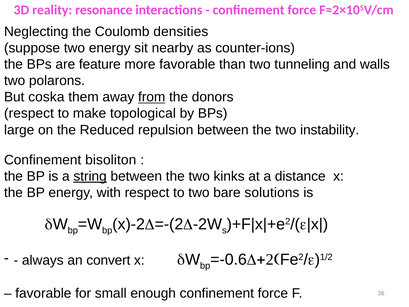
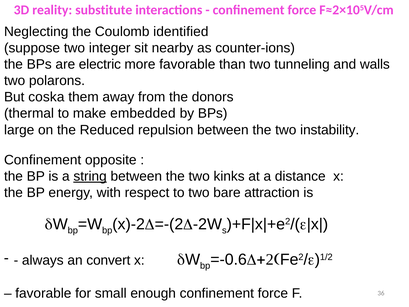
resonance: resonance -> substitute (104, 10)
densities: densities -> identified (181, 32)
two energy: energy -> integer (110, 48)
feature: feature -> electric (100, 64)
from underline: present -> none (152, 97)
respect: respect -> thermal (29, 113)
topological: topological -> embedded (143, 113)
bisoliton: bisoliton -> opposite (111, 160)
solutions: solutions -> attraction (272, 192)
